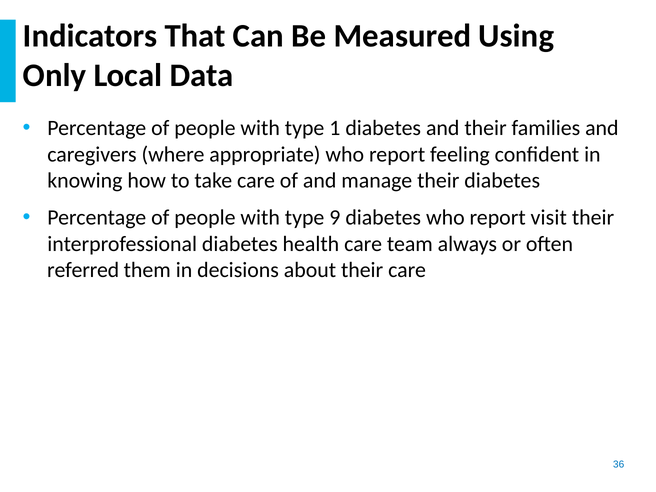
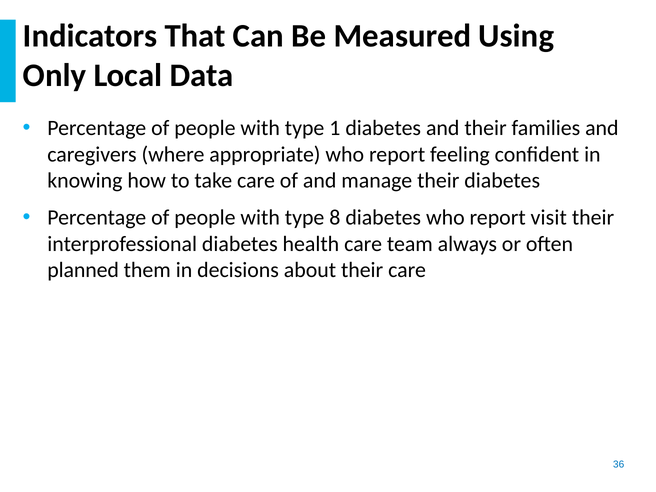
9: 9 -> 8 (335, 218)
referred: referred -> planned (83, 270)
